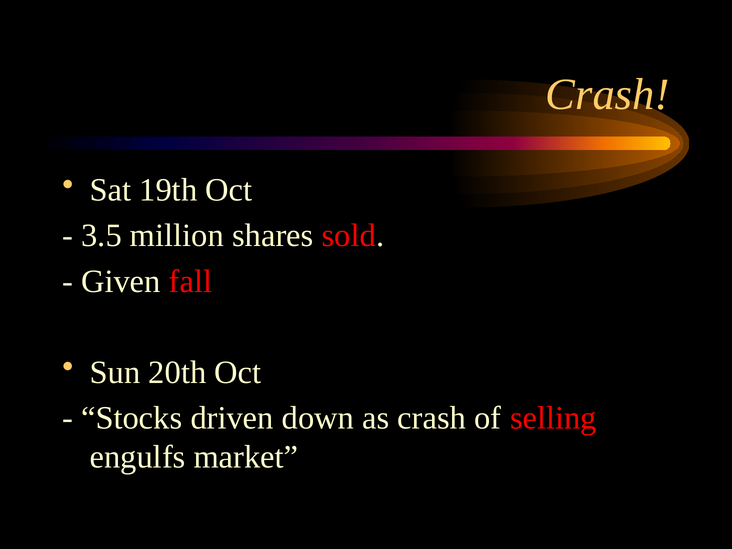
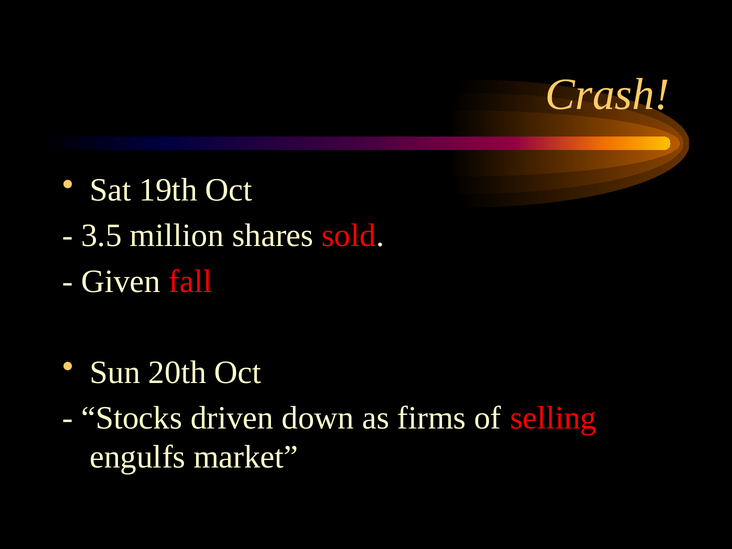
as crash: crash -> firms (432, 418)
